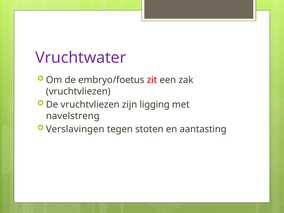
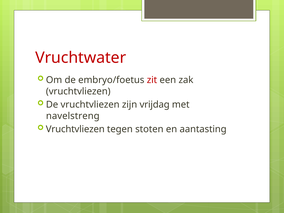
Vruchtwater colour: purple -> red (81, 58)
ligging: ligging -> vrijdag (155, 105)
Verslavingen: Verslavingen -> Vruchtvliezen (75, 129)
